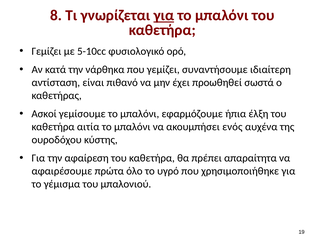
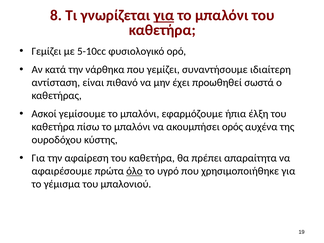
αιτία: αιτία -> πίσω (88, 127)
ενός: ενός -> ορός (232, 127)
όλο underline: none -> present (134, 171)
